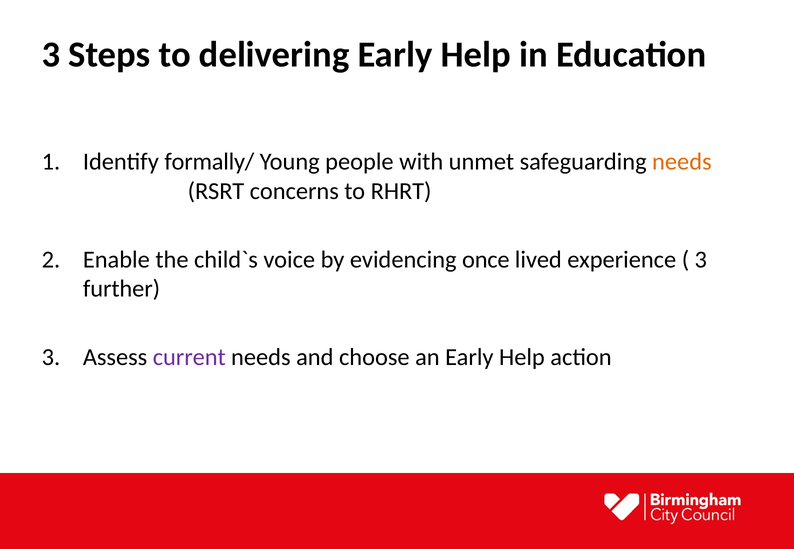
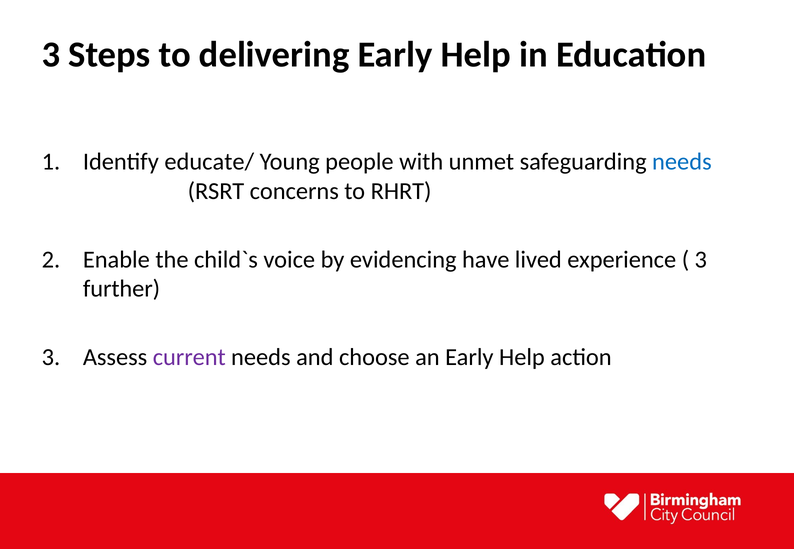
formally/: formally/ -> educate/ (209, 162)
needs colour: orange -> blue (682, 162)
once: once -> have (486, 260)
